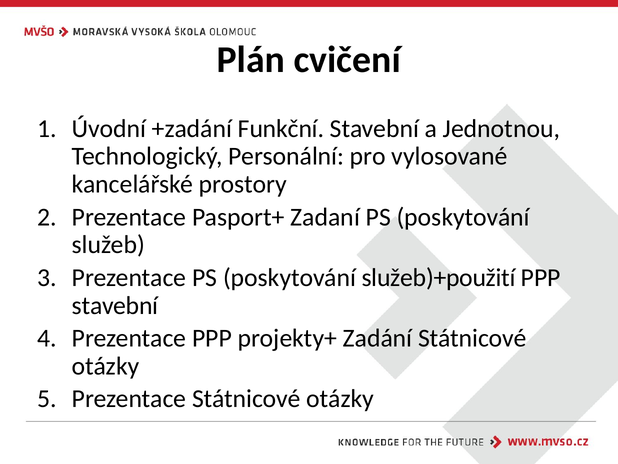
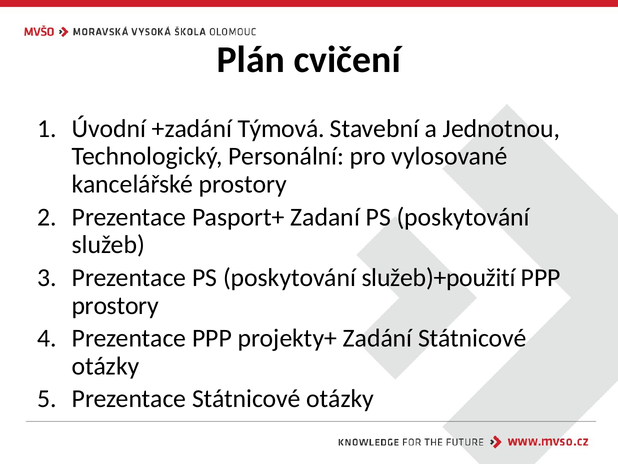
Funkční: Funkční -> Týmová (281, 128)
stavební: stavební -> prostory (115, 305)
